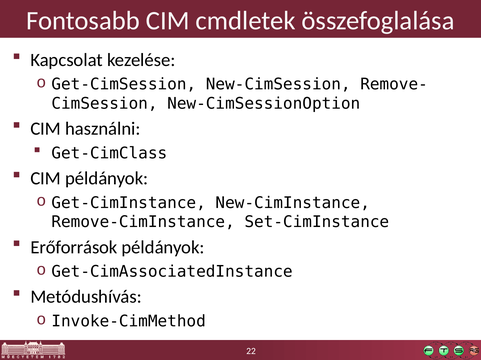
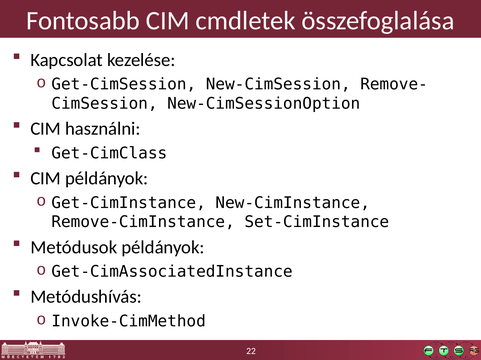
Erőforrások: Erőforrások -> Metódusok (74, 248)
